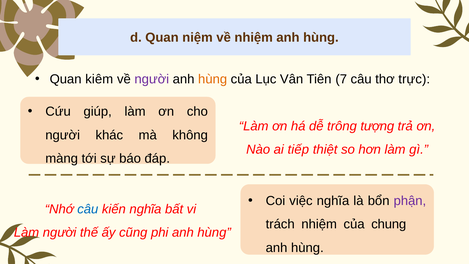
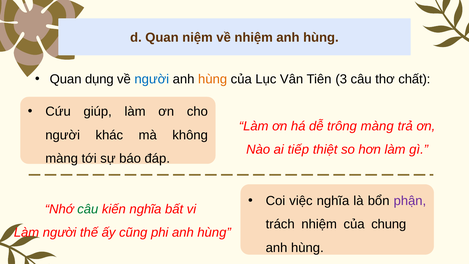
kiêm: kiêm -> dụng (99, 79)
người colour: purple -> blue (152, 79)
7: 7 -> 3 (341, 79)
trực: trực -> chất (414, 79)
trông tượng: tượng -> màng (377, 126)
câu colour: blue -> green (88, 209)
